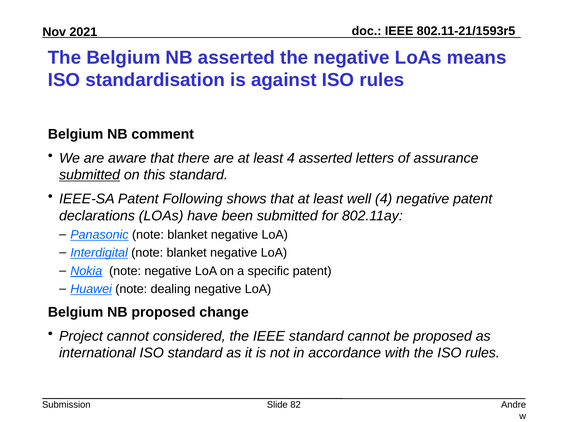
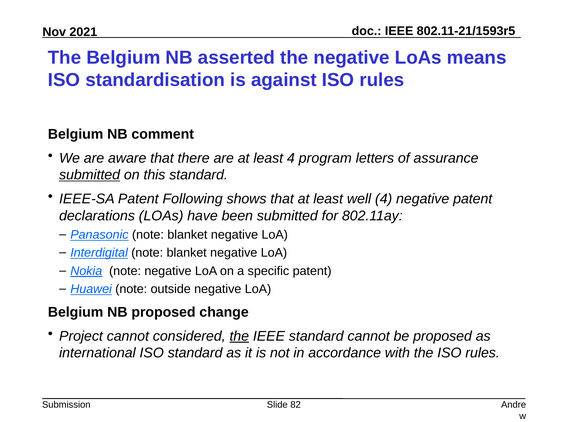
4 asserted: asserted -> program (325, 158)
dealing: dealing -> outside (171, 289)
the underline: none -> present (239, 336)
